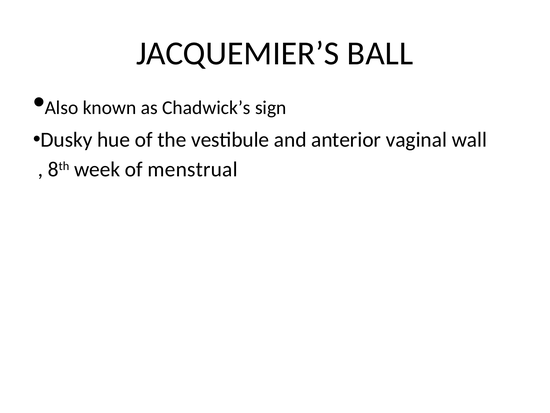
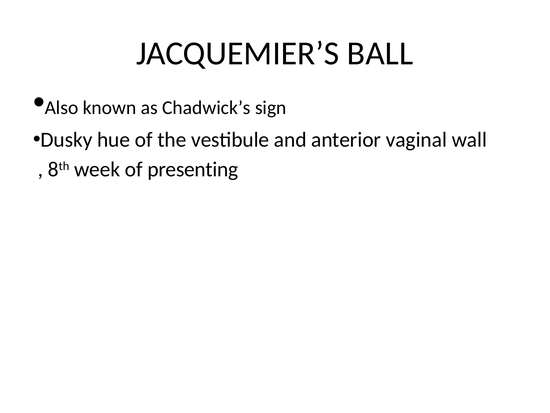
menstrual: menstrual -> presenting (193, 169)
